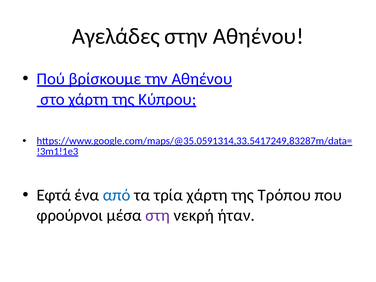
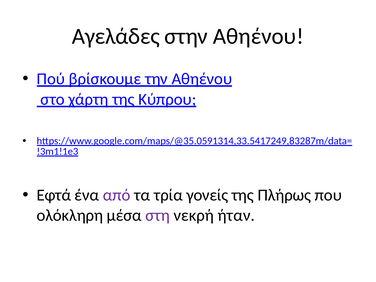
από colour: blue -> purple (117, 195)
τρία χάρτη: χάρτη -> γονείς (207, 195)
Τρόπου: Τρόπου -> Πλήρως (284, 195)
φρούρνοι: φρούρνοι -> ολόκληρη (70, 215)
